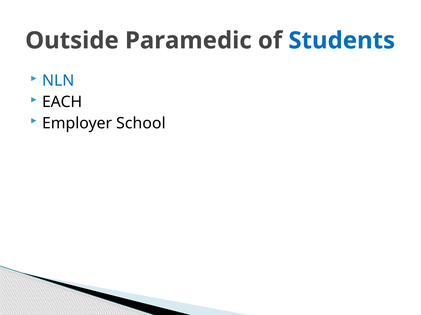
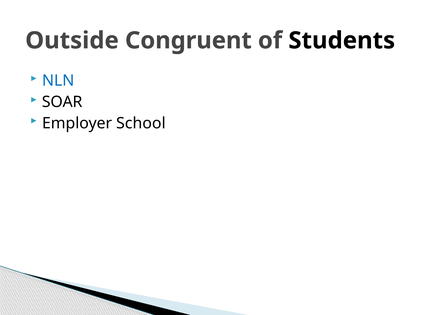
Paramedic: Paramedic -> Congruent (188, 41)
Students colour: blue -> black (342, 41)
EACH: EACH -> SOAR (62, 102)
